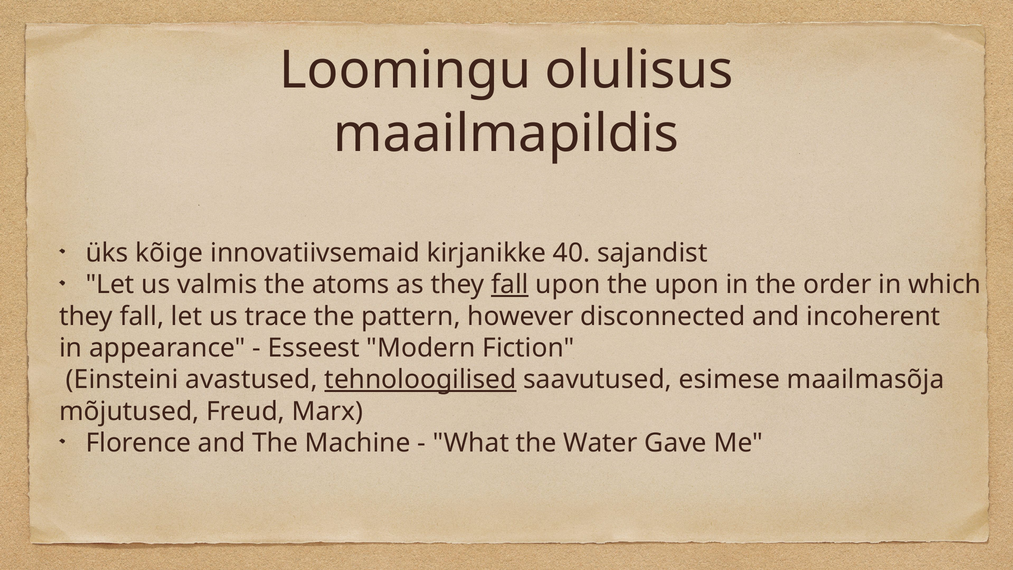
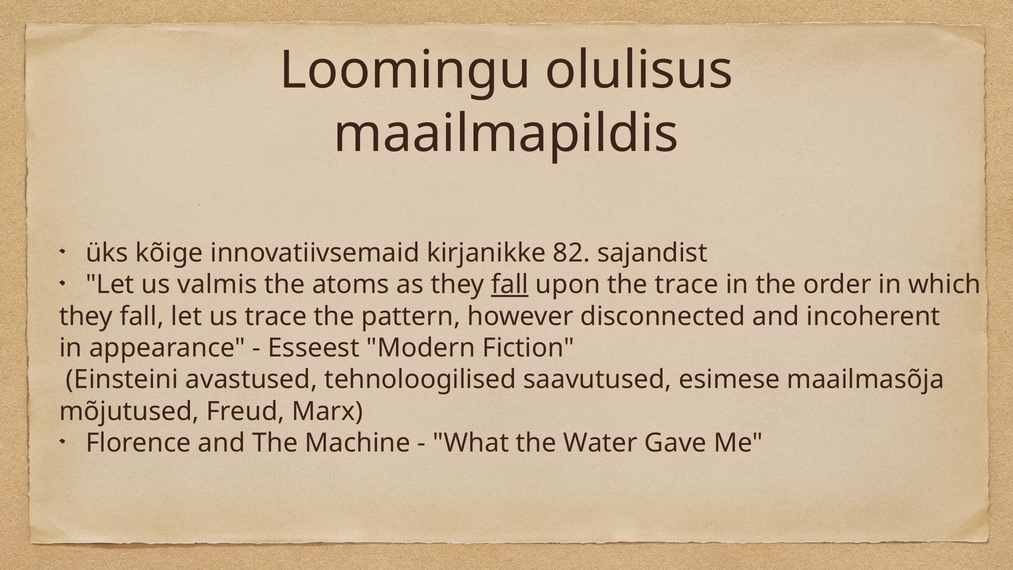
40: 40 -> 82 (572, 253)
the upon: upon -> trace (687, 285)
tehnoloogilised underline: present -> none (420, 380)
